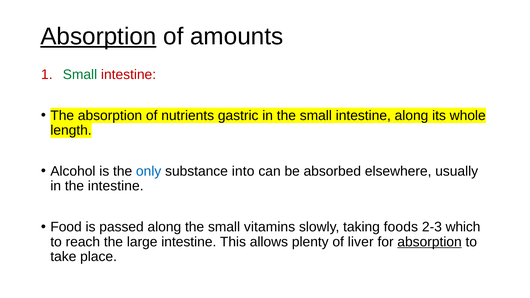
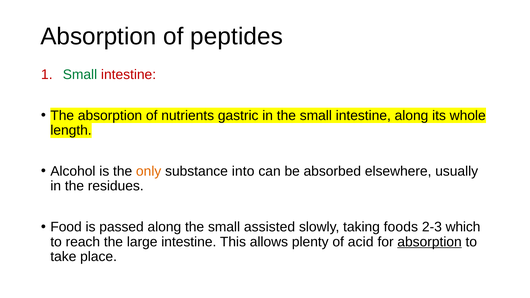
Absorption underline: present -> none (98, 36)
amounts: amounts -> peptides (237, 36)
only colour: blue -> orange (149, 171)
the intestine: intestine -> residues (116, 186)
vitamins: vitamins -> assisted (270, 227)
liver: liver -> acid (361, 242)
